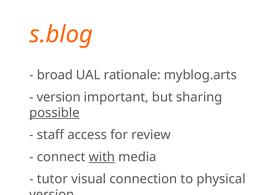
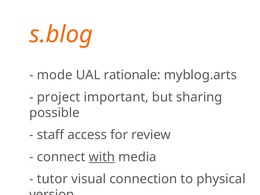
broad: broad -> mode (55, 75)
version: version -> project (59, 97)
possible underline: present -> none (54, 113)
